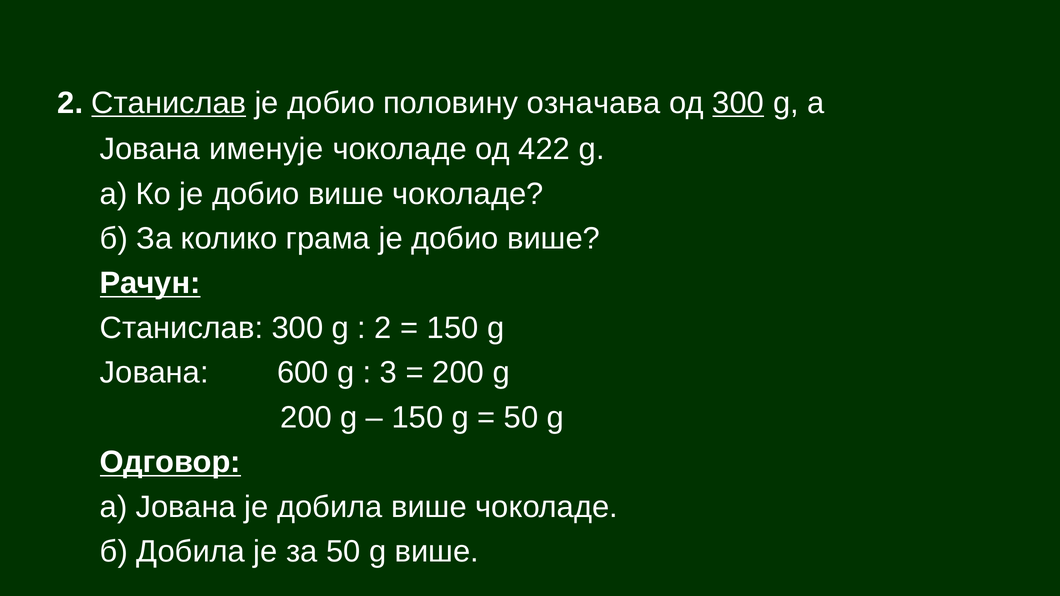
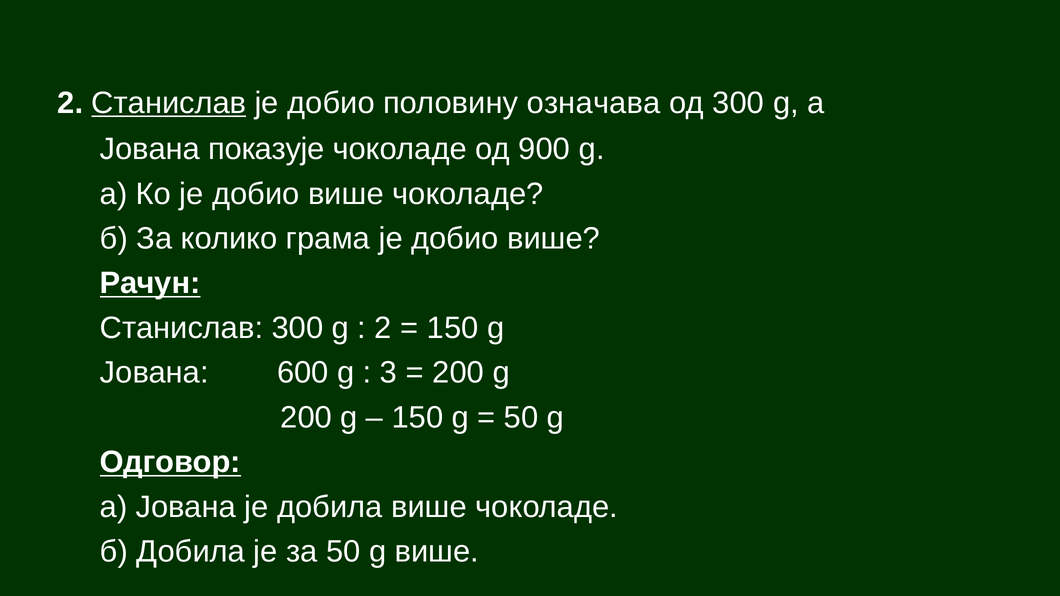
300 underline: present -> none (738, 103)
именује: именује -> показује (267, 149)
422: 422 -> 900 (544, 149)
